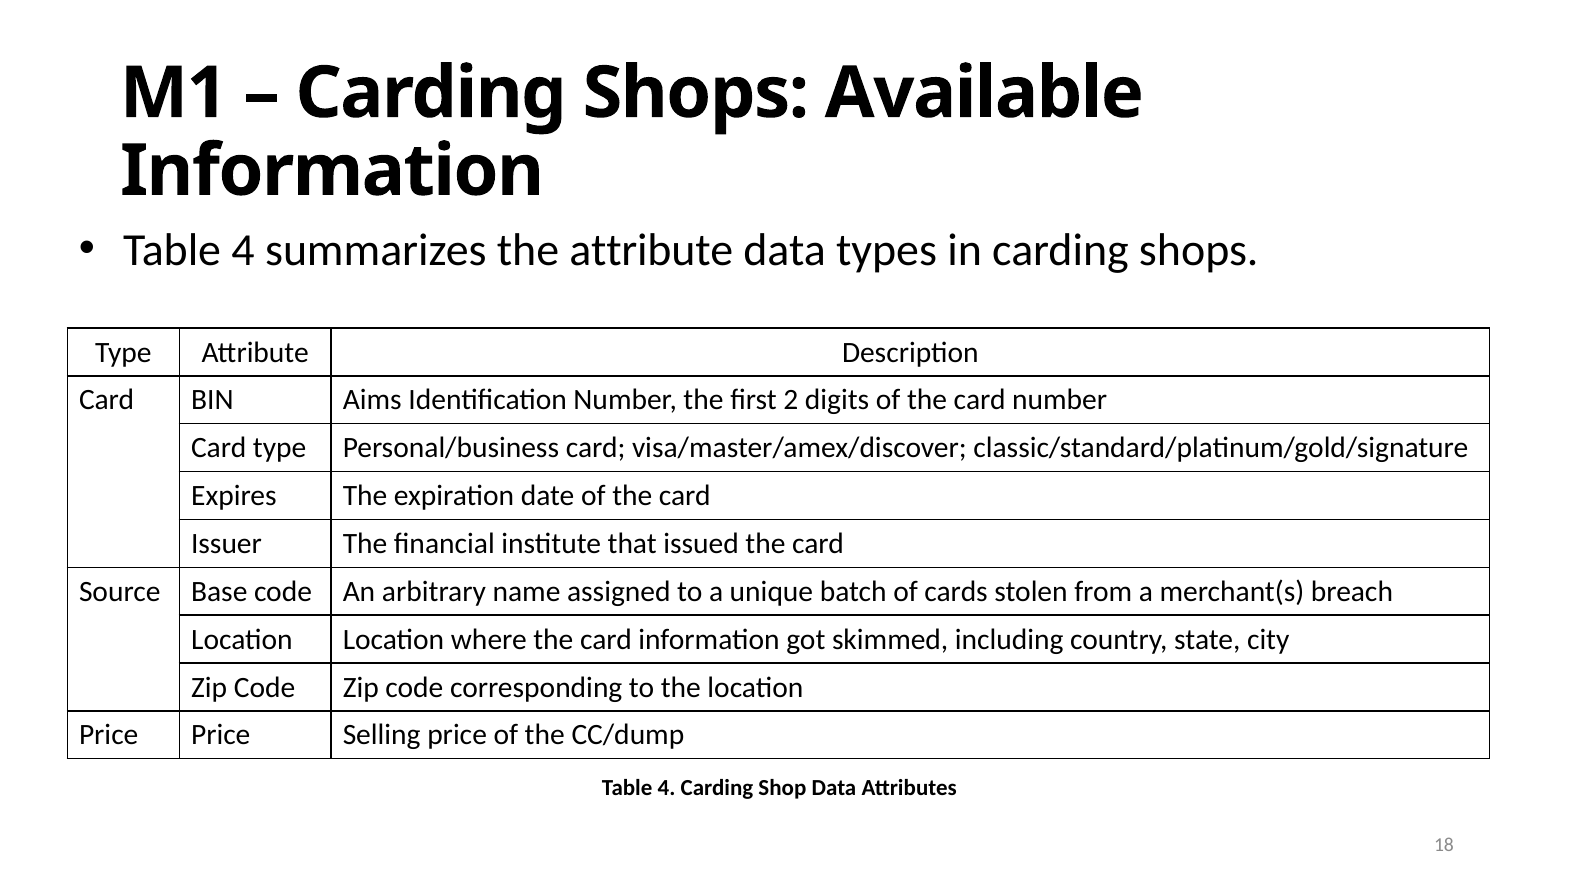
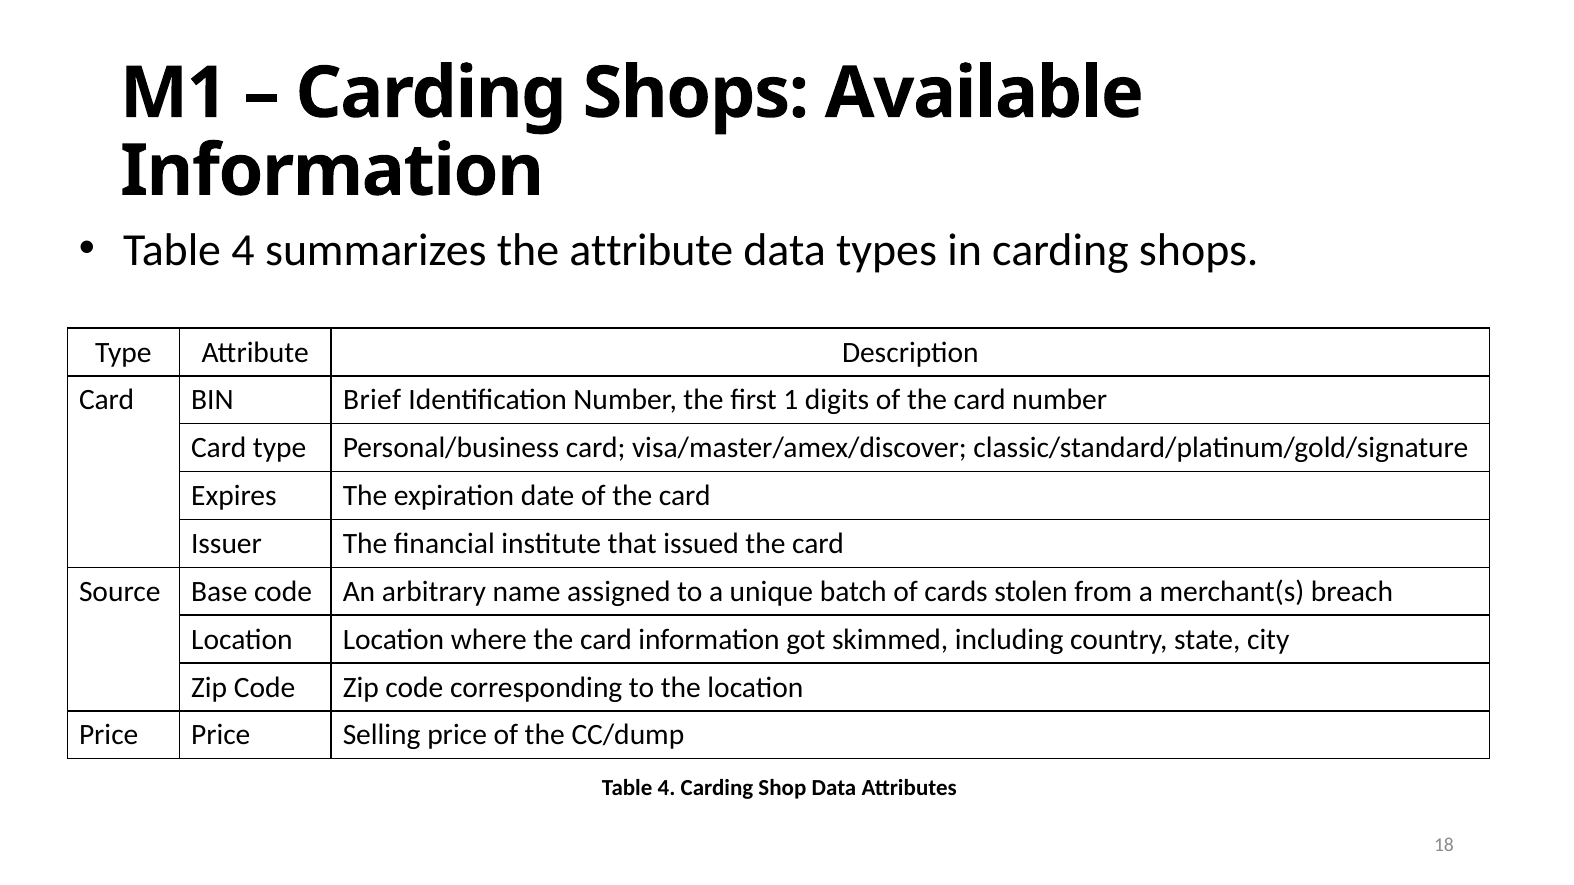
Aims: Aims -> Brief (372, 400)
2: 2 -> 1 (791, 400)
